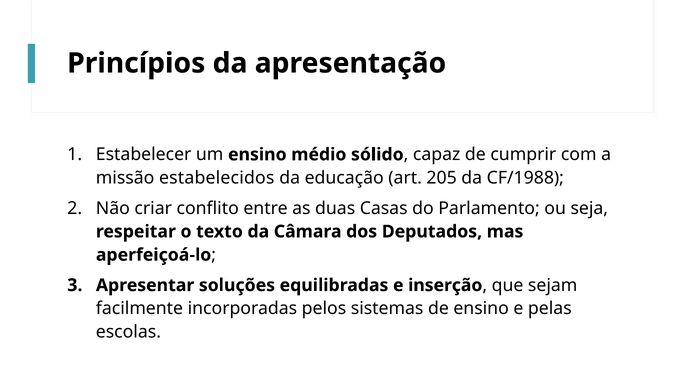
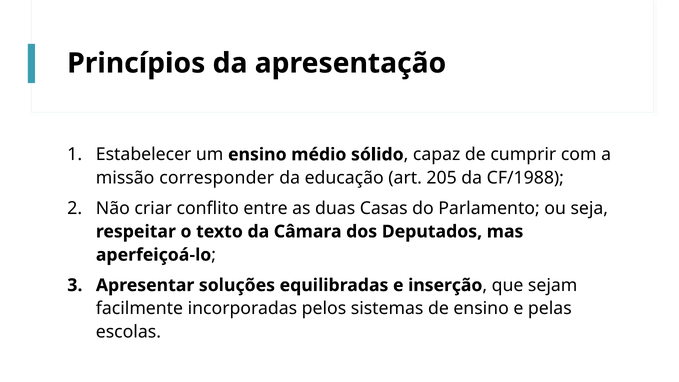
estabelecidos: estabelecidos -> corresponder (217, 178)
